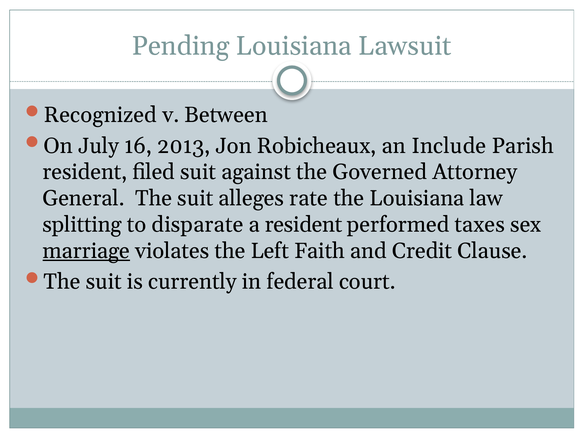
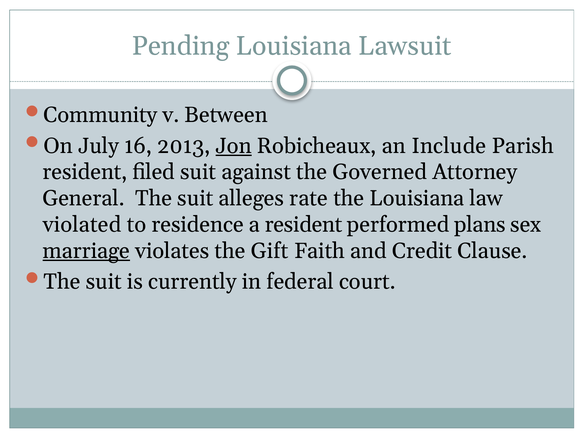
Recognized: Recognized -> Community (101, 115)
Jon underline: none -> present (234, 146)
splitting: splitting -> violated (82, 225)
disparate: disparate -> residence (198, 225)
taxes: taxes -> plans (480, 225)
Left: Left -> Gift (270, 251)
